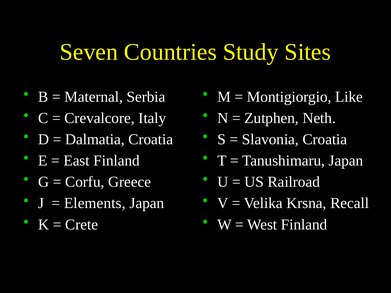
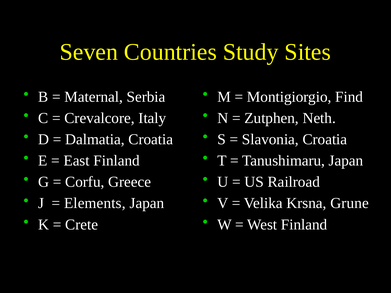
Like: Like -> Find (349, 97)
Recall: Recall -> Grune (350, 203)
